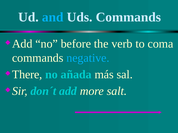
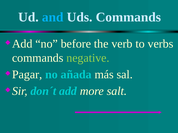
coma: coma -> verbs (160, 44)
negative colour: light blue -> light green (88, 58)
There: There -> Pagar (27, 75)
